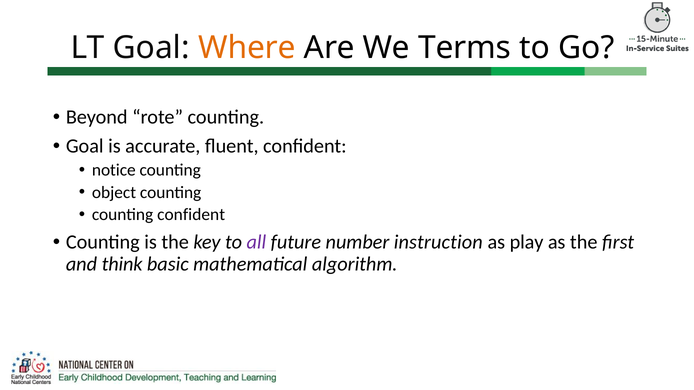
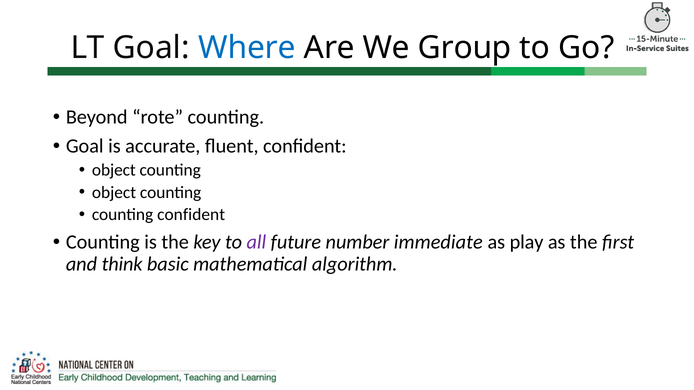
Where colour: orange -> blue (247, 48)
Terms: Terms -> Group (465, 48)
notice: notice -> object (114, 170)
instruction: instruction -> immediate (438, 242)
